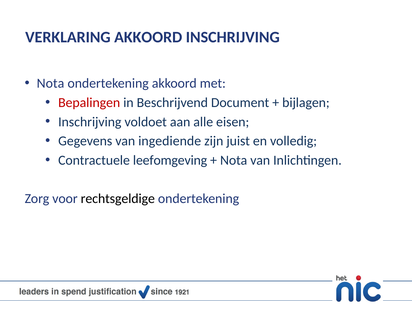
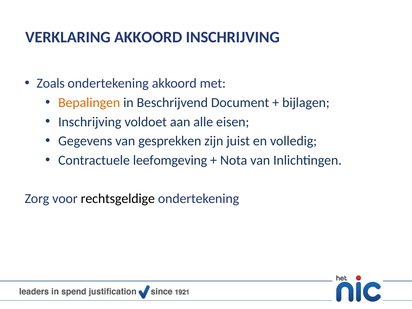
Nota: Nota -> Zoals (51, 83)
Bepalingen colour: red -> orange (89, 103)
ingediende: ingediende -> gesprekken (170, 141)
